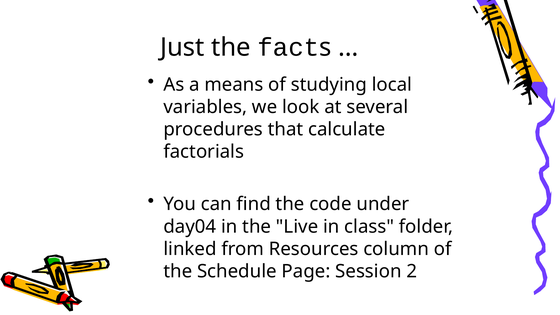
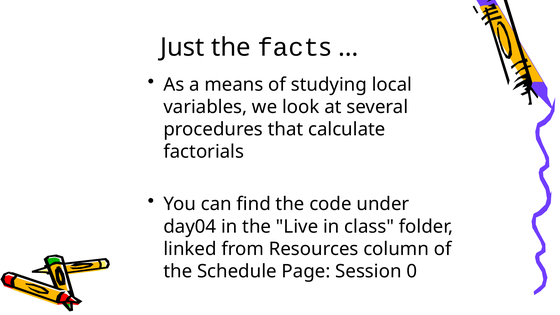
2: 2 -> 0 (412, 271)
